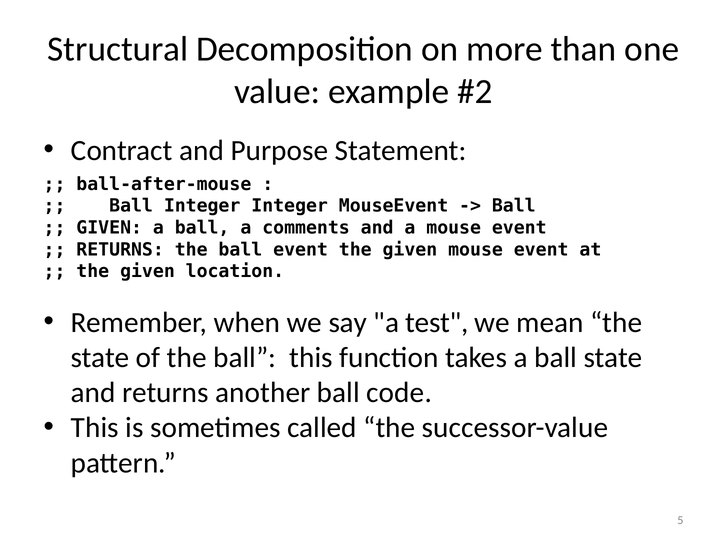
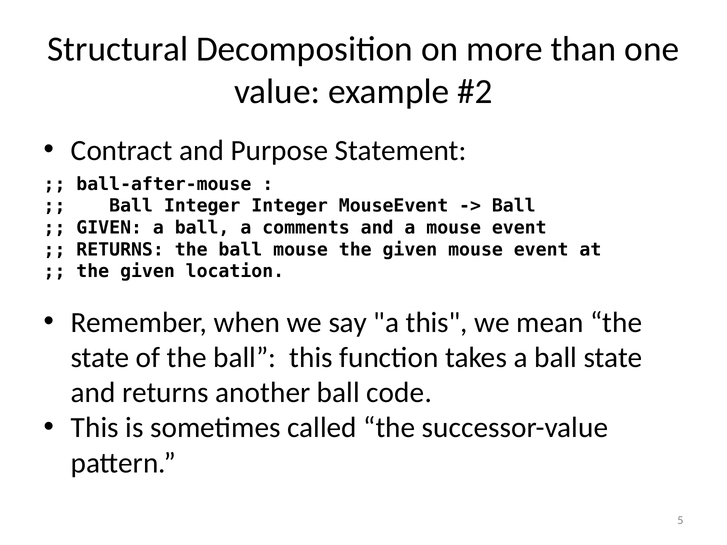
ball event: event -> mouse (301, 250)
a test: test -> this (437, 323)
